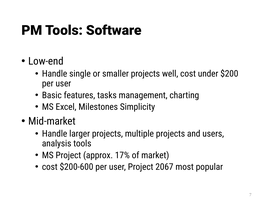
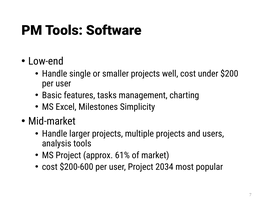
17%: 17% -> 61% (122, 156)
2067: 2067 -> 2034 (164, 168)
